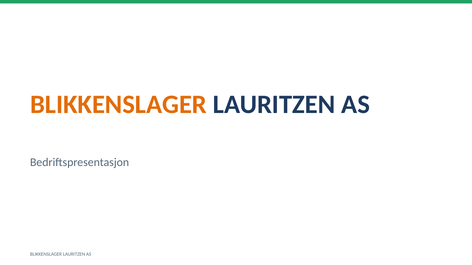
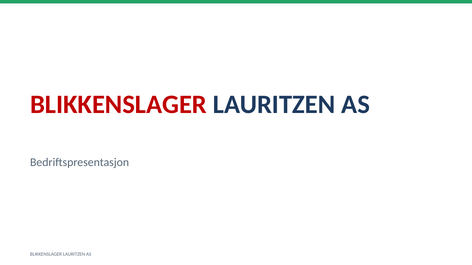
BLIKKENSLAGER colour: orange -> red (118, 105)
